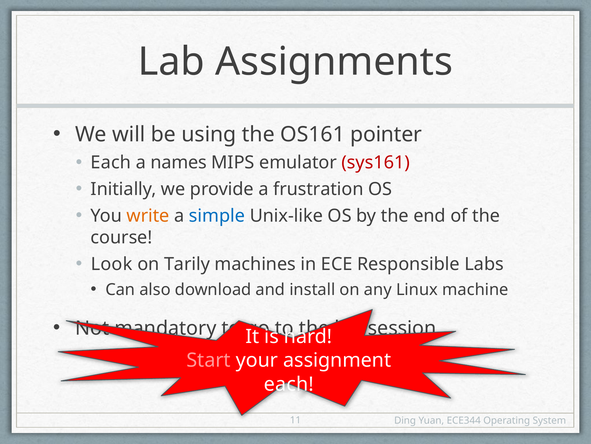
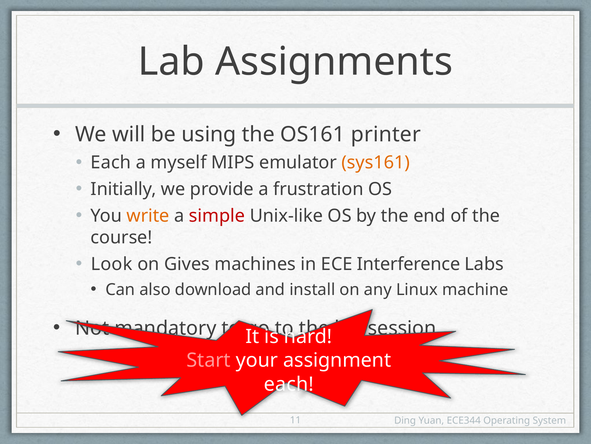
pointer: pointer -> printer (386, 134)
names: names -> myself (179, 162)
sys161 colour: red -> orange (376, 162)
simple colour: blue -> red (217, 216)
Tarily: Tarily -> Gives (187, 264)
Responsible: Responsible -> Interference (409, 264)
